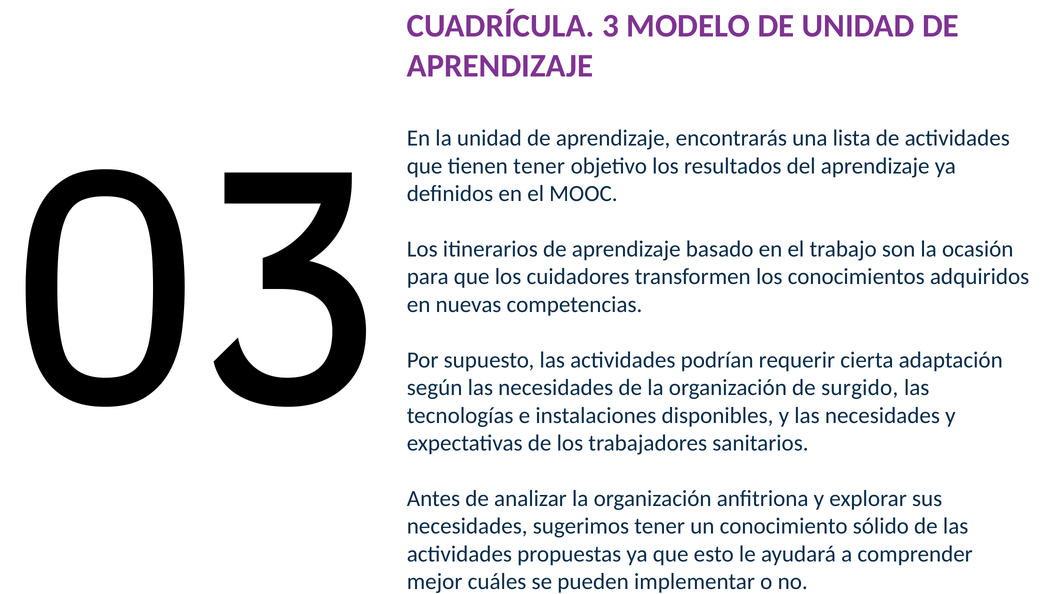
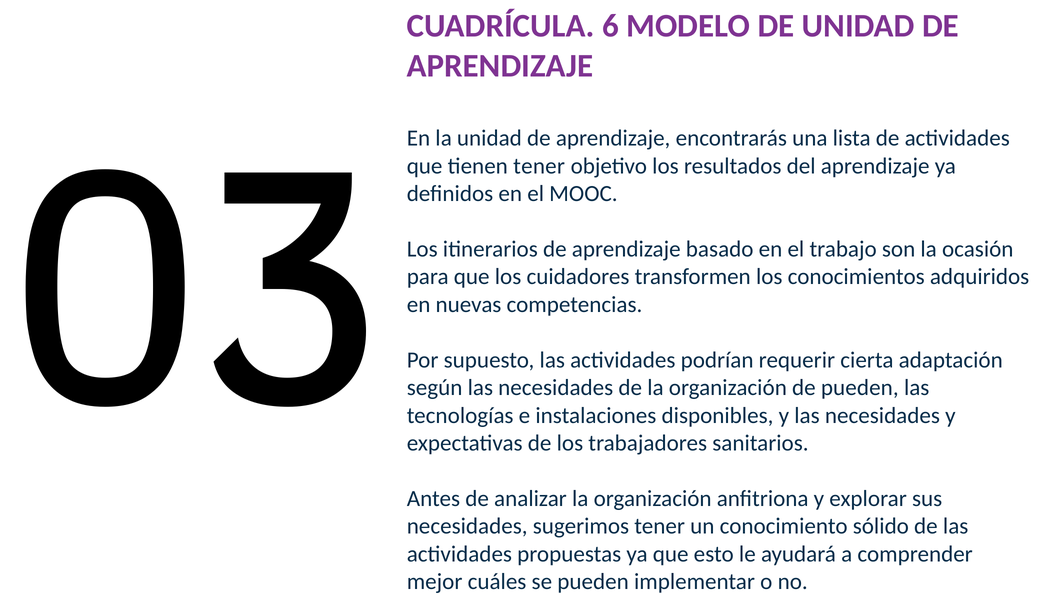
3: 3 -> 6 (611, 26)
de surgido: surgido -> pueden (860, 388)
